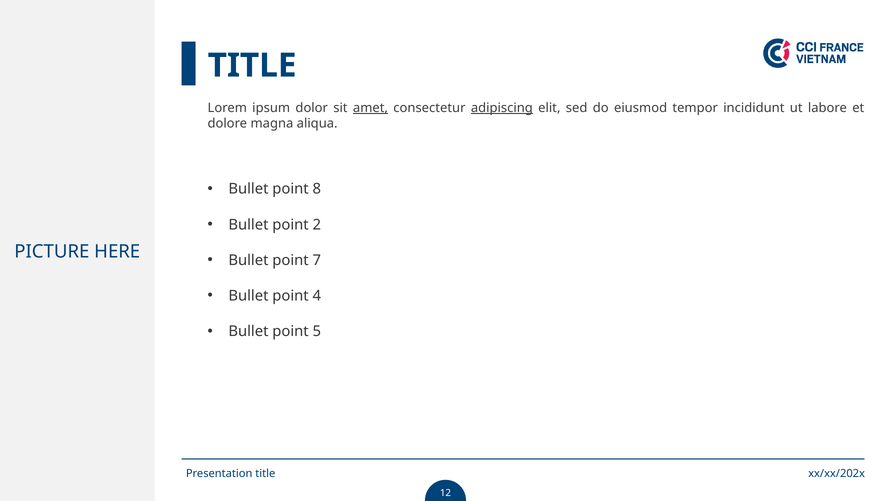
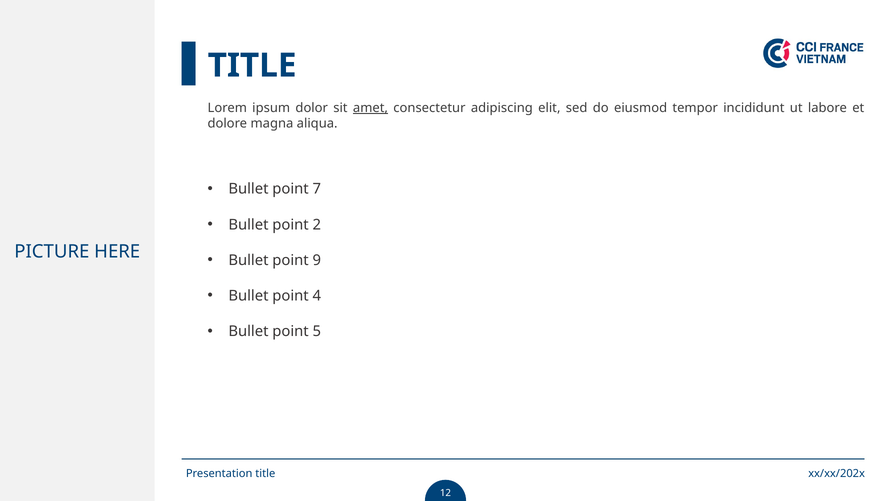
adipiscing underline: present -> none (502, 108)
8: 8 -> 7 (317, 189)
7: 7 -> 9 (317, 260)
